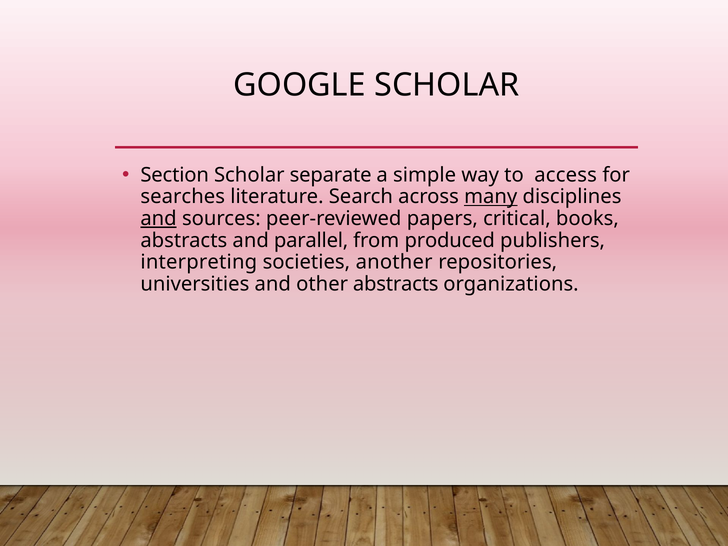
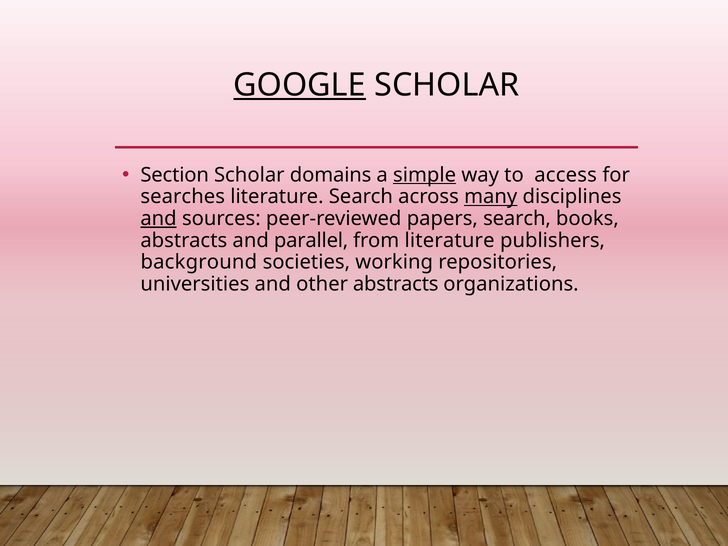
GOOGLE underline: none -> present (300, 85)
separate: separate -> domains (331, 175)
simple underline: none -> present (425, 175)
papers critical: critical -> search (517, 219)
from produced: produced -> literature (450, 240)
interpreting: interpreting -> background (199, 262)
another: another -> working (394, 262)
